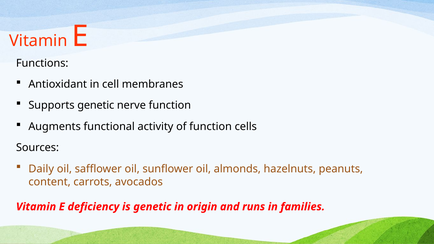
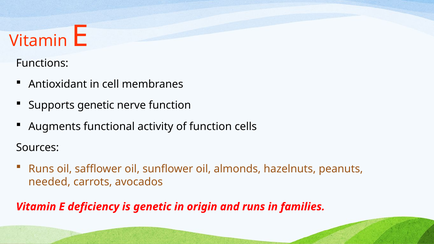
Daily: Daily -> Runs (41, 169)
content: content -> needed (49, 182)
